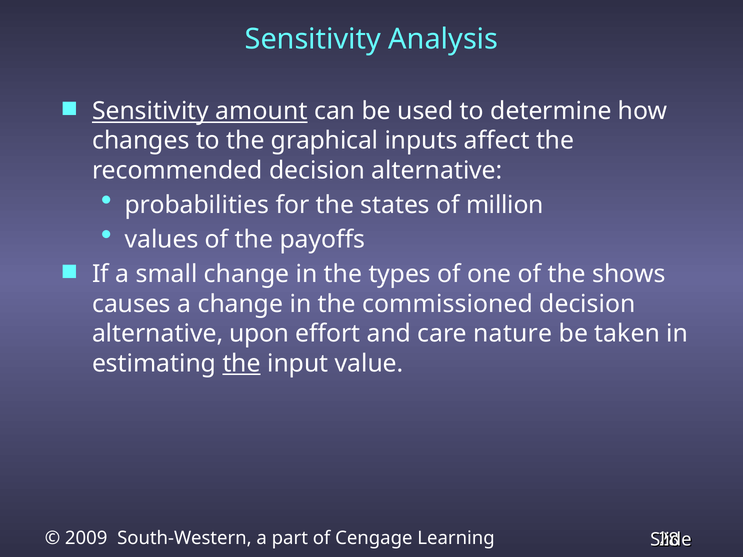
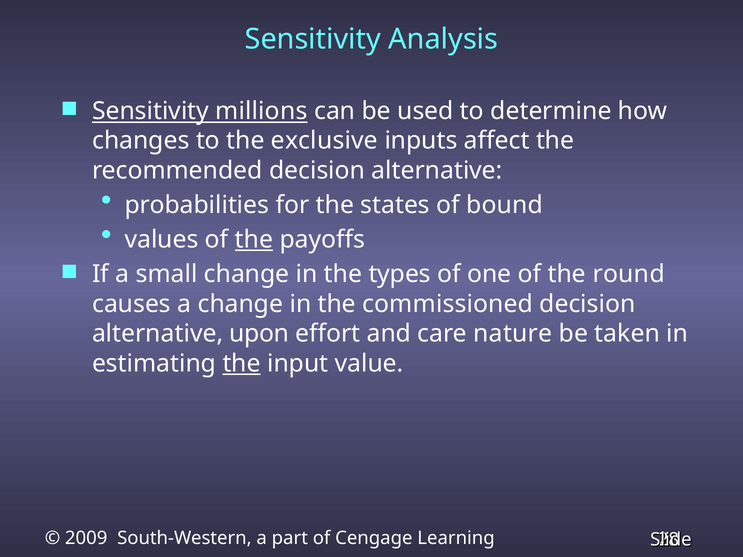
amount: amount -> millions (261, 111)
graphical: graphical -> exclusive (324, 141)
million: million -> bound (505, 205)
the underline: none -> present (254, 240)
shows: shows -> round (629, 274)
